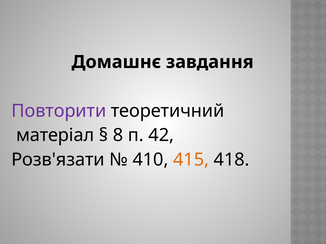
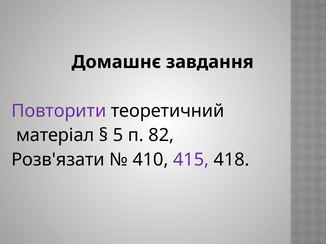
8: 8 -> 5 (118, 135)
42: 42 -> 82 (161, 135)
415 colour: orange -> purple (191, 160)
